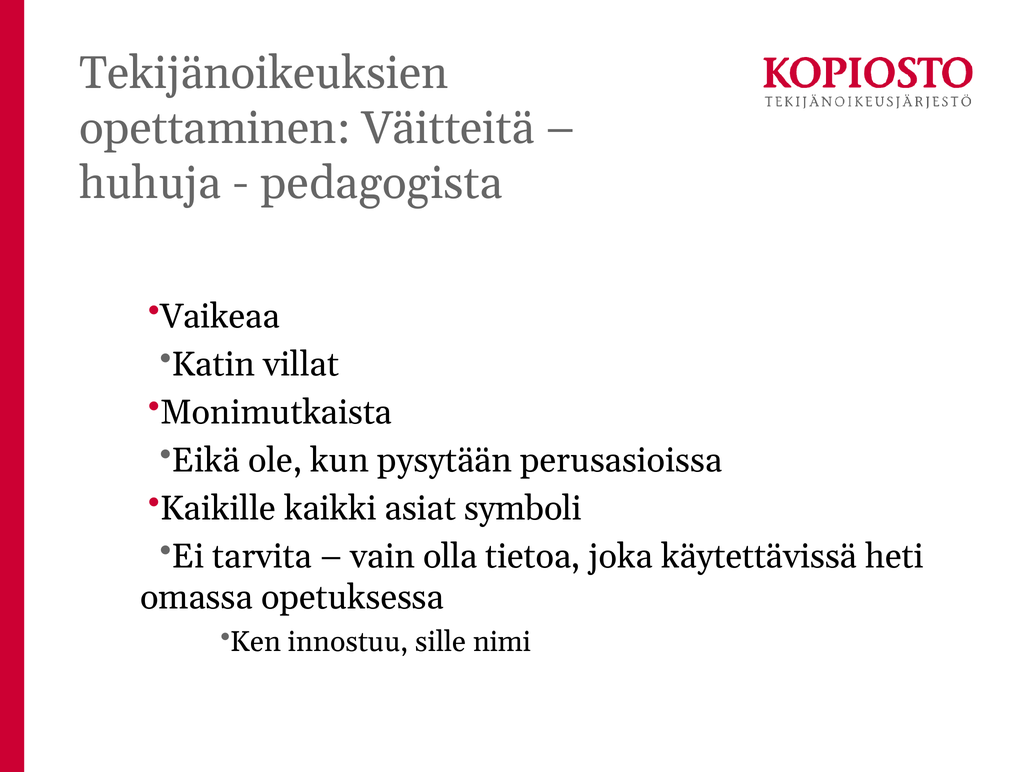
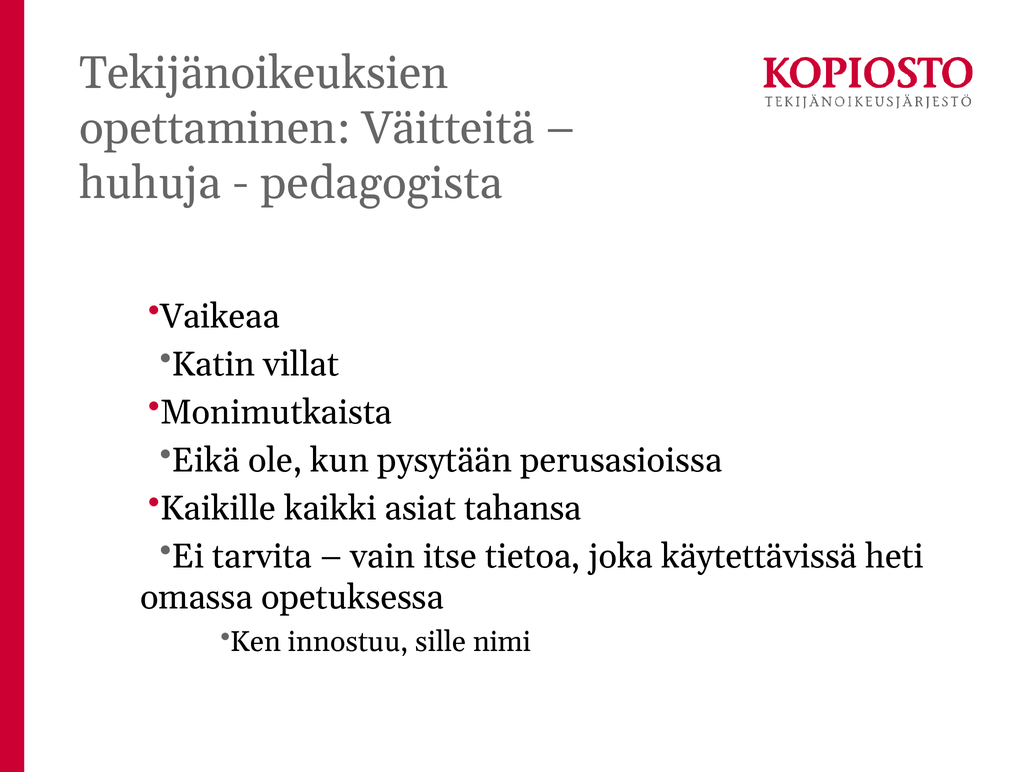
symboli: symboli -> tahansa (523, 508)
olla: olla -> itse (450, 556)
